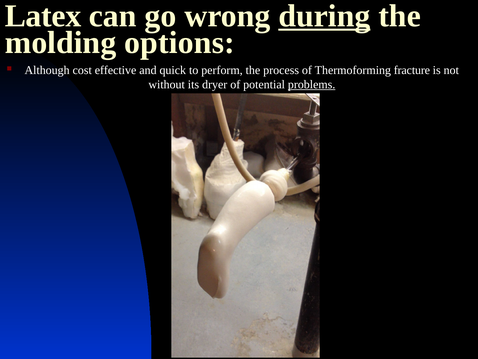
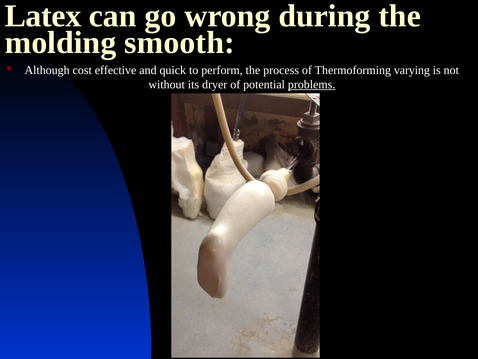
during underline: present -> none (324, 16)
options: options -> smooth (180, 43)
fracture: fracture -> varying (412, 70)
